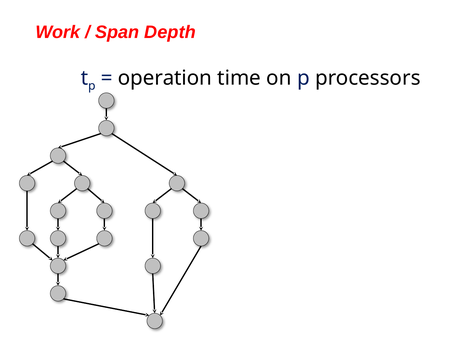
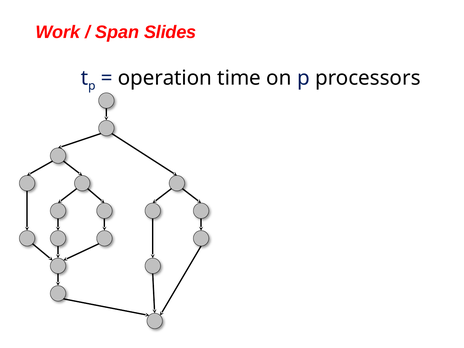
Depth: Depth -> Slides (170, 32)
